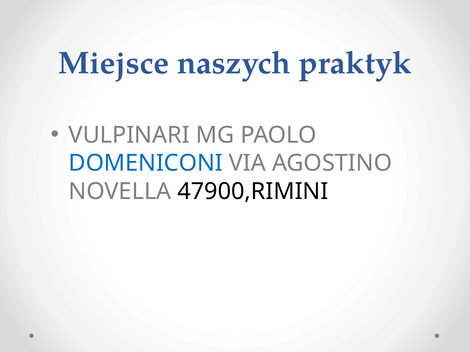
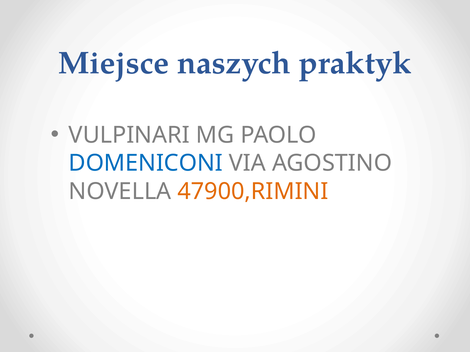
47900,RIMINI colour: black -> orange (253, 192)
